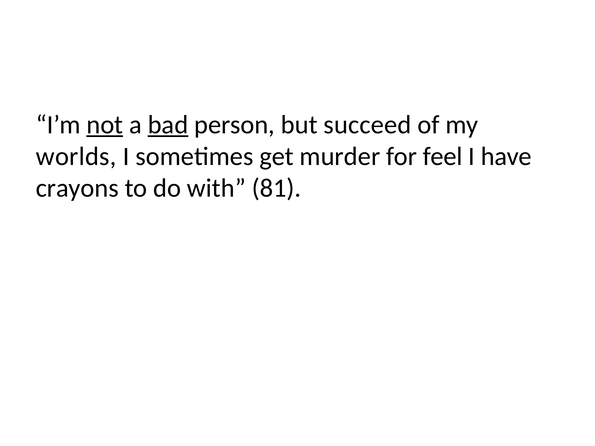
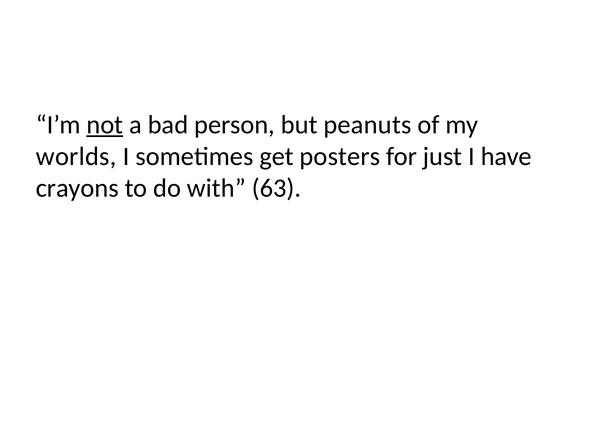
bad underline: present -> none (168, 125)
succeed: succeed -> peanuts (367, 125)
murder: murder -> posters (340, 157)
feel: feel -> just (443, 157)
81: 81 -> 63 (277, 188)
